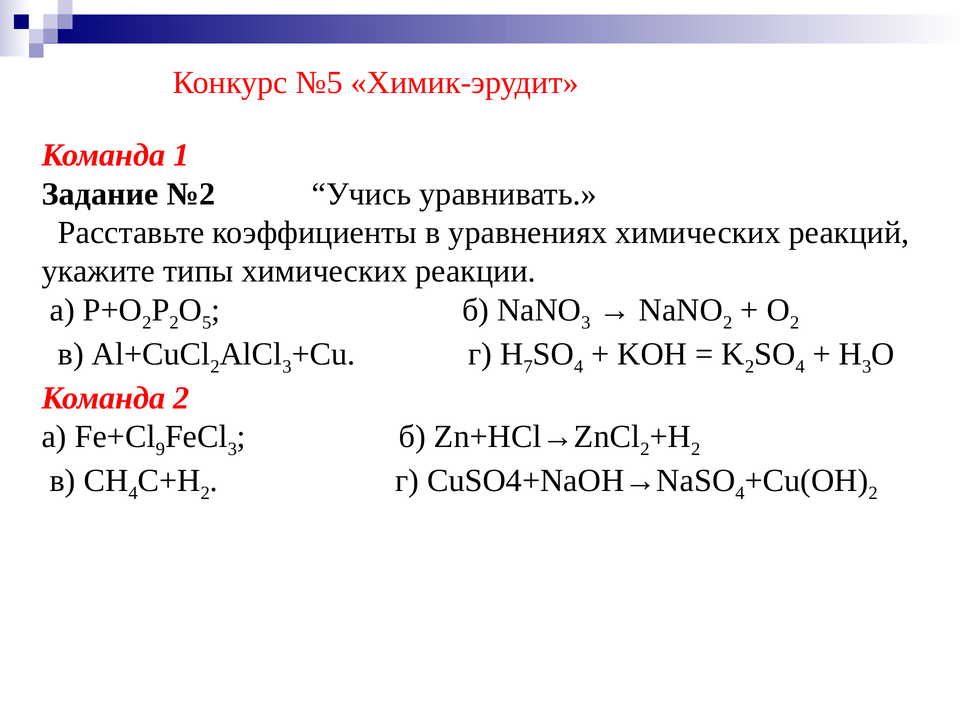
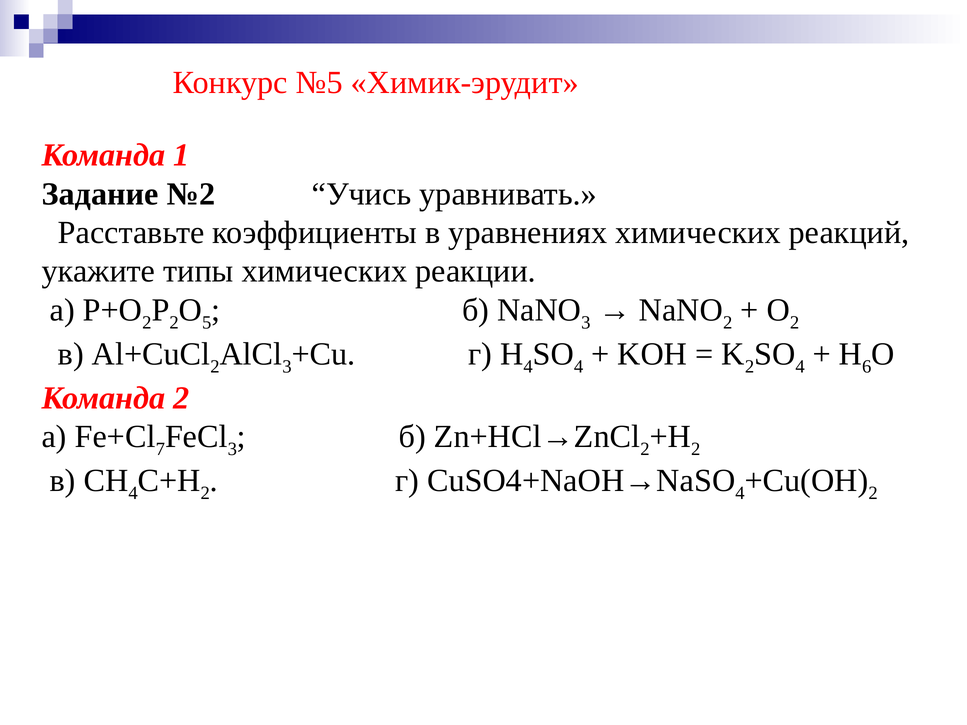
7: 7 -> 4 (528, 367)
3: 3 -> 6 (867, 367)
9: 9 -> 7 (160, 449)
